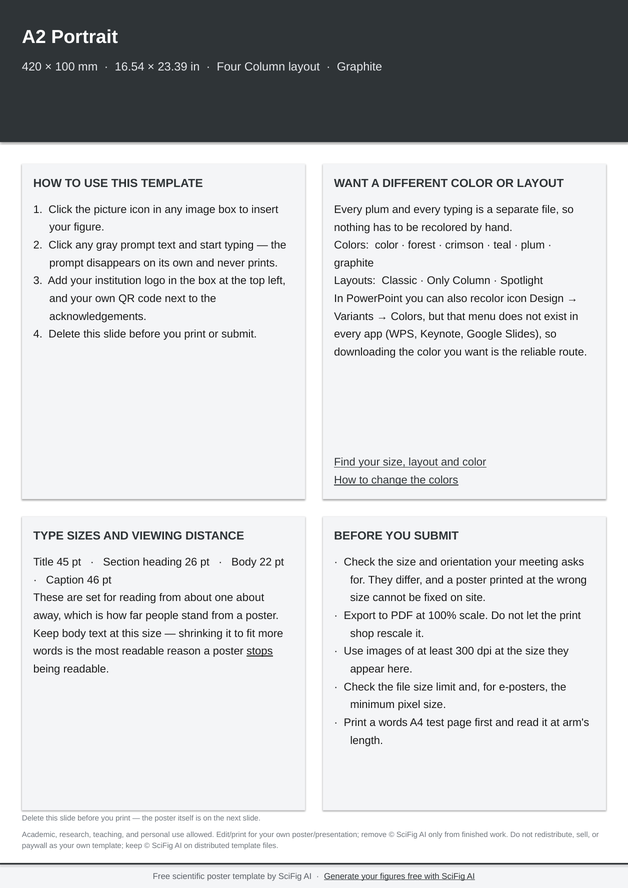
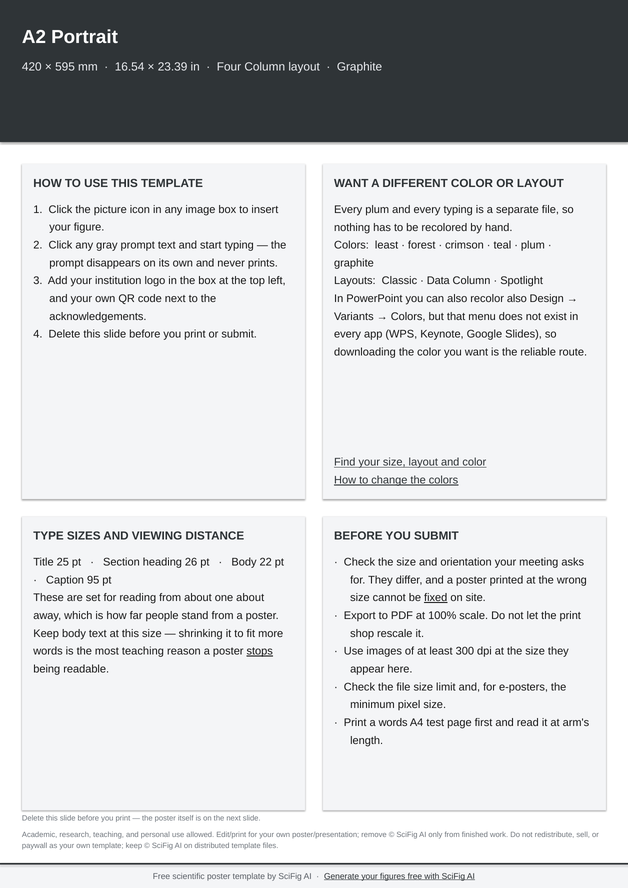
100: 100 -> 595 (65, 67)
Colors color: color -> least (387, 245)
Only: Only -> Data (438, 281)
recolor icon: icon -> also (517, 299)
45: 45 -> 25 (63, 562)
46: 46 -> 95 (93, 580)
fixed underline: none -> present (436, 598)
most readable: readable -> teaching (143, 651)
